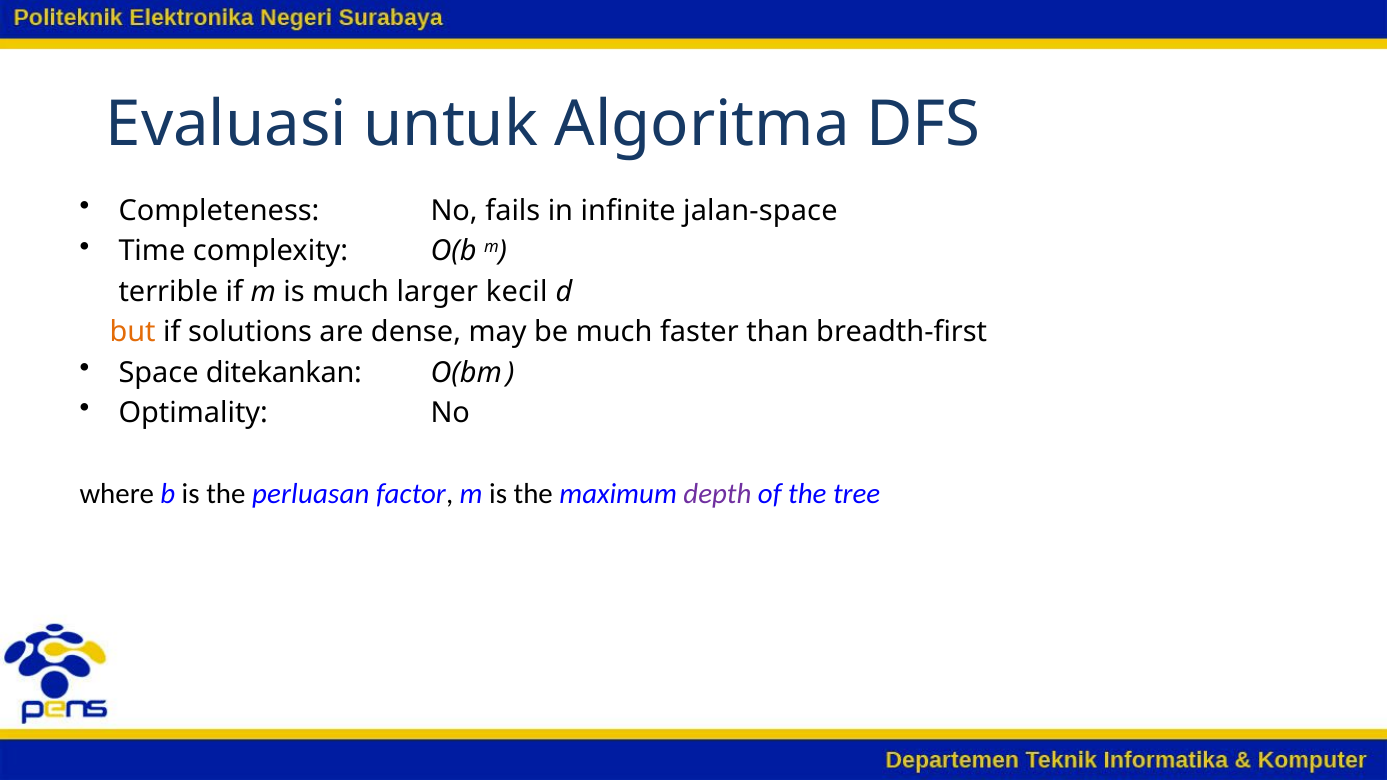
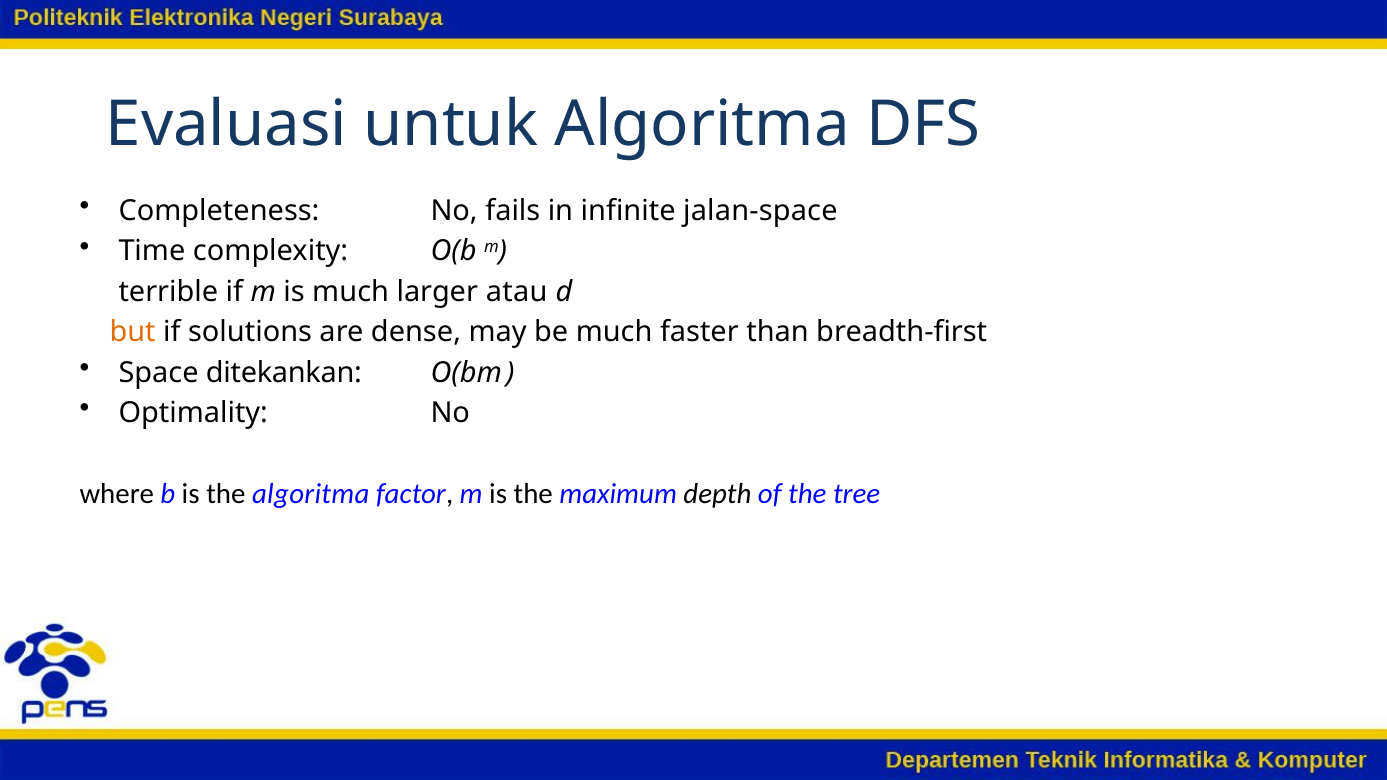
kecil: kecil -> atau (517, 292)
the perluasan: perluasan -> algoritma (311, 494)
depth colour: purple -> black (717, 494)
